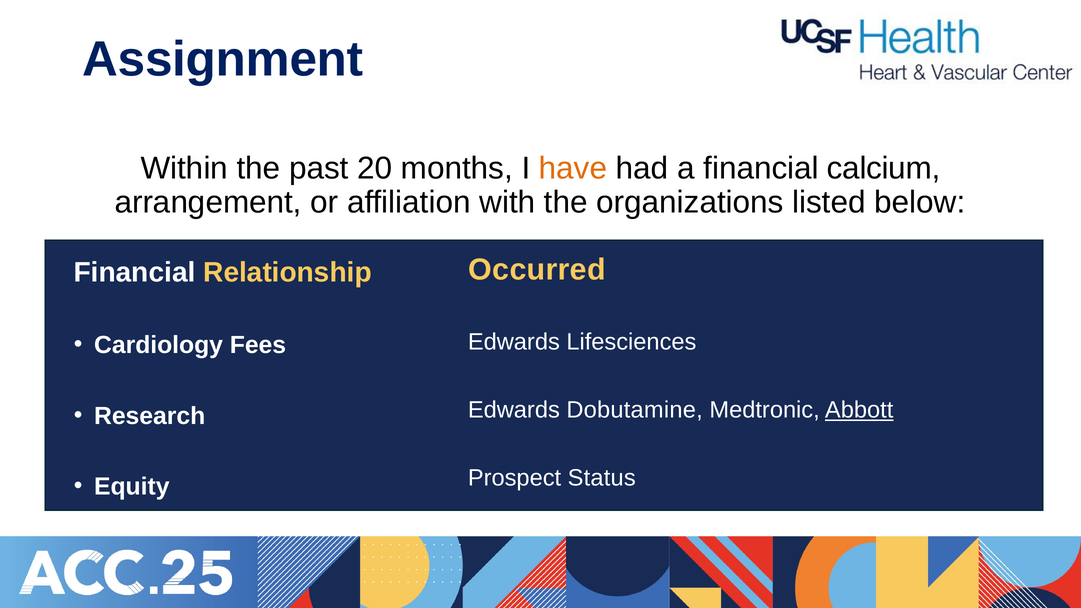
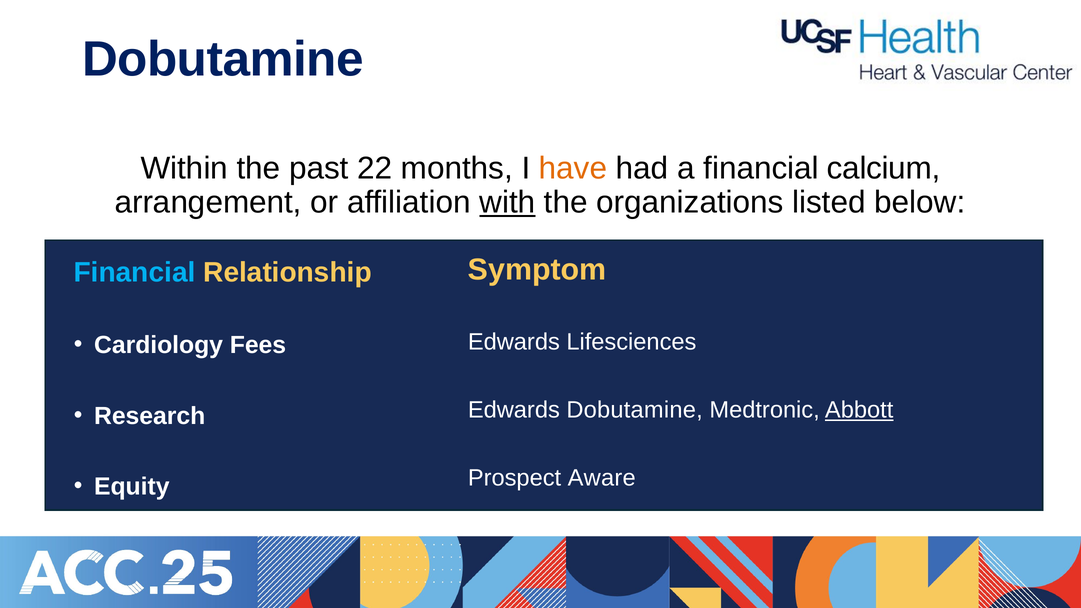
Assignment: Assignment -> Dobutamine (223, 60)
20: 20 -> 22 (375, 168)
with underline: none -> present (507, 202)
Occurred: Occurred -> Symptom (537, 270)
Financial colour: white -> light blue (135, 272)
Status: Status -> Aware (602, 478)
